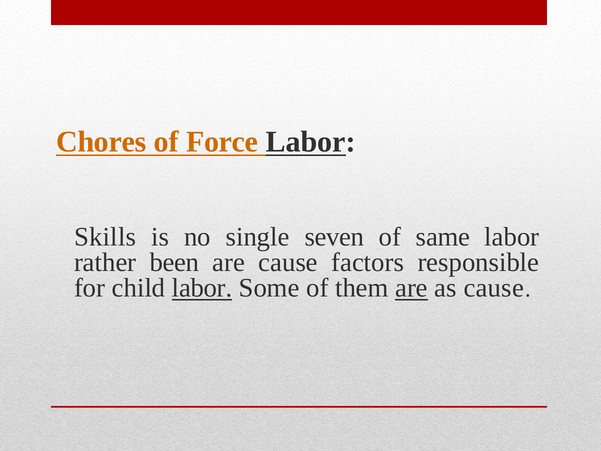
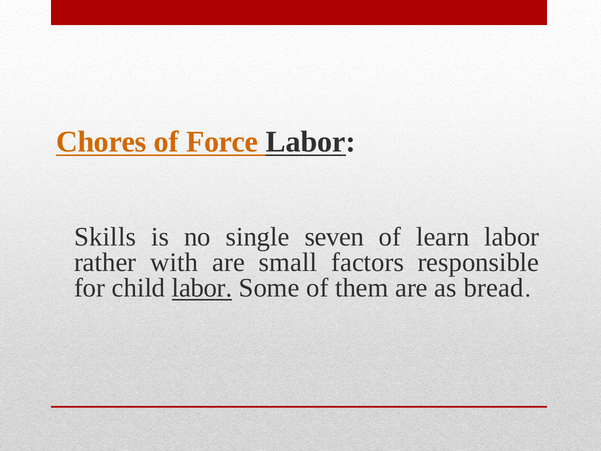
same: same -> learn (443, 237)
been: been -> with (174, 262)
are cause: cause -> small (288, 262)
are underline: present -> none (412, 288)
as cause: cause -> bread (494, 288)
